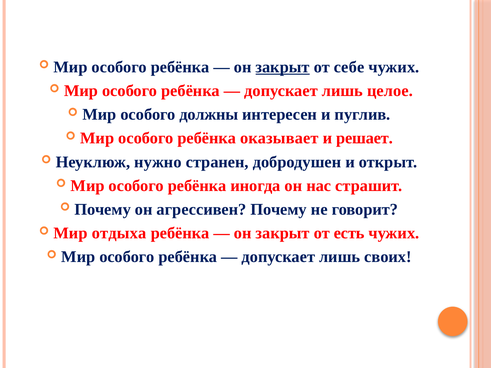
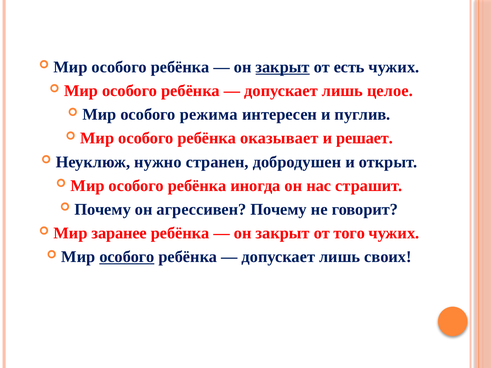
себе: себе -> есть (349, 67)
должны: должны -> режима (209, 115)
отдыха: отдыха -> заранее (119, 233)
есть: есть -> того (349, 233)
особого underline: none -> present (127, 257)
